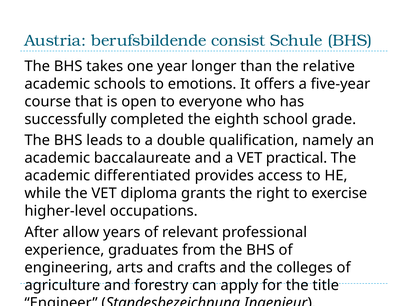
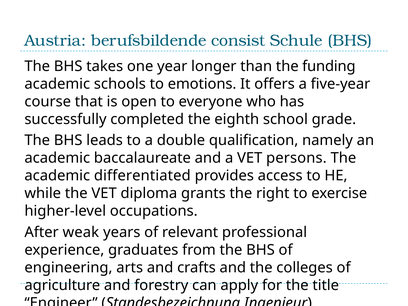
relative: relative -> funding (329, 66)
practical: practical -> persons (296, 158)
allow: allow -> weak (81, 232)
